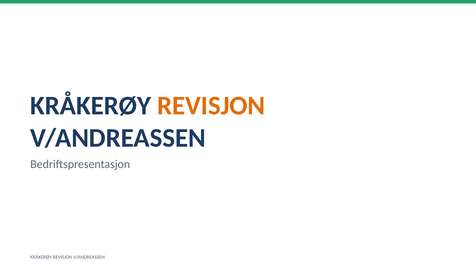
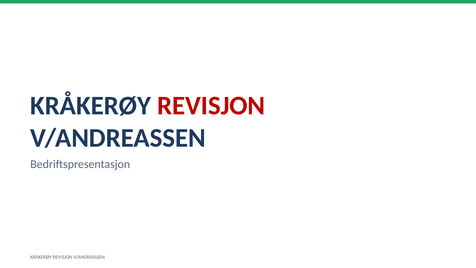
REVISJON colour: orange -> red (211, 106)
